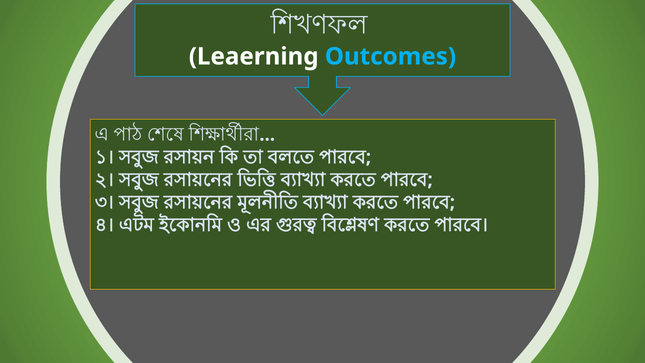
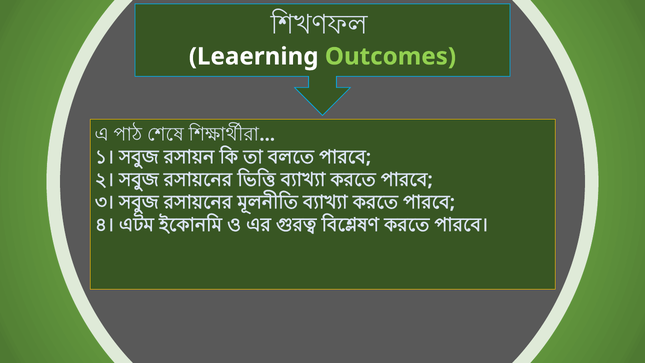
Outcomes colour: light blue -> light green (390, 56)
